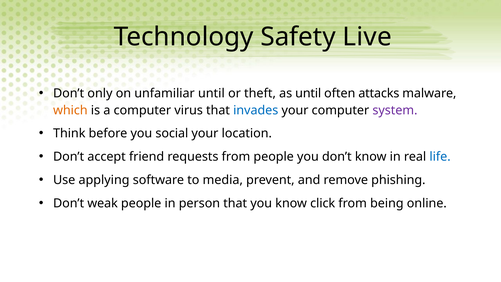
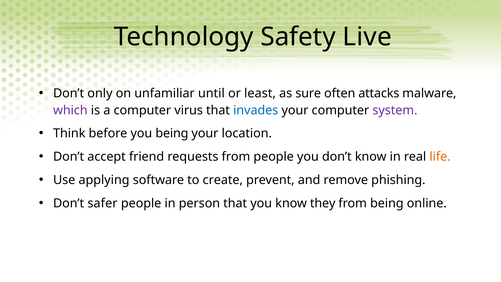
theft: theft -> least (260, 93)
as until: until -> sure (308, 93)
which colour: orange -> purple (70, 110)
you social: social -> being (172, 133)
life colour: blue -> orange (440, 157)
media: media -> create (223, 180)
weak: weak -> safer (102, 203)
click: click -> they (323, 203)
